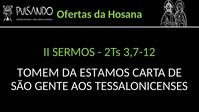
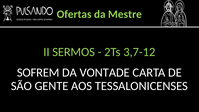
Hosana: Hosana -> Mestre (125, 14)
TOMEM: TOMEM -> SOFREM (38, 72)
ESTAMOS: ESTAMOS -> VONTADE (105, 72)
